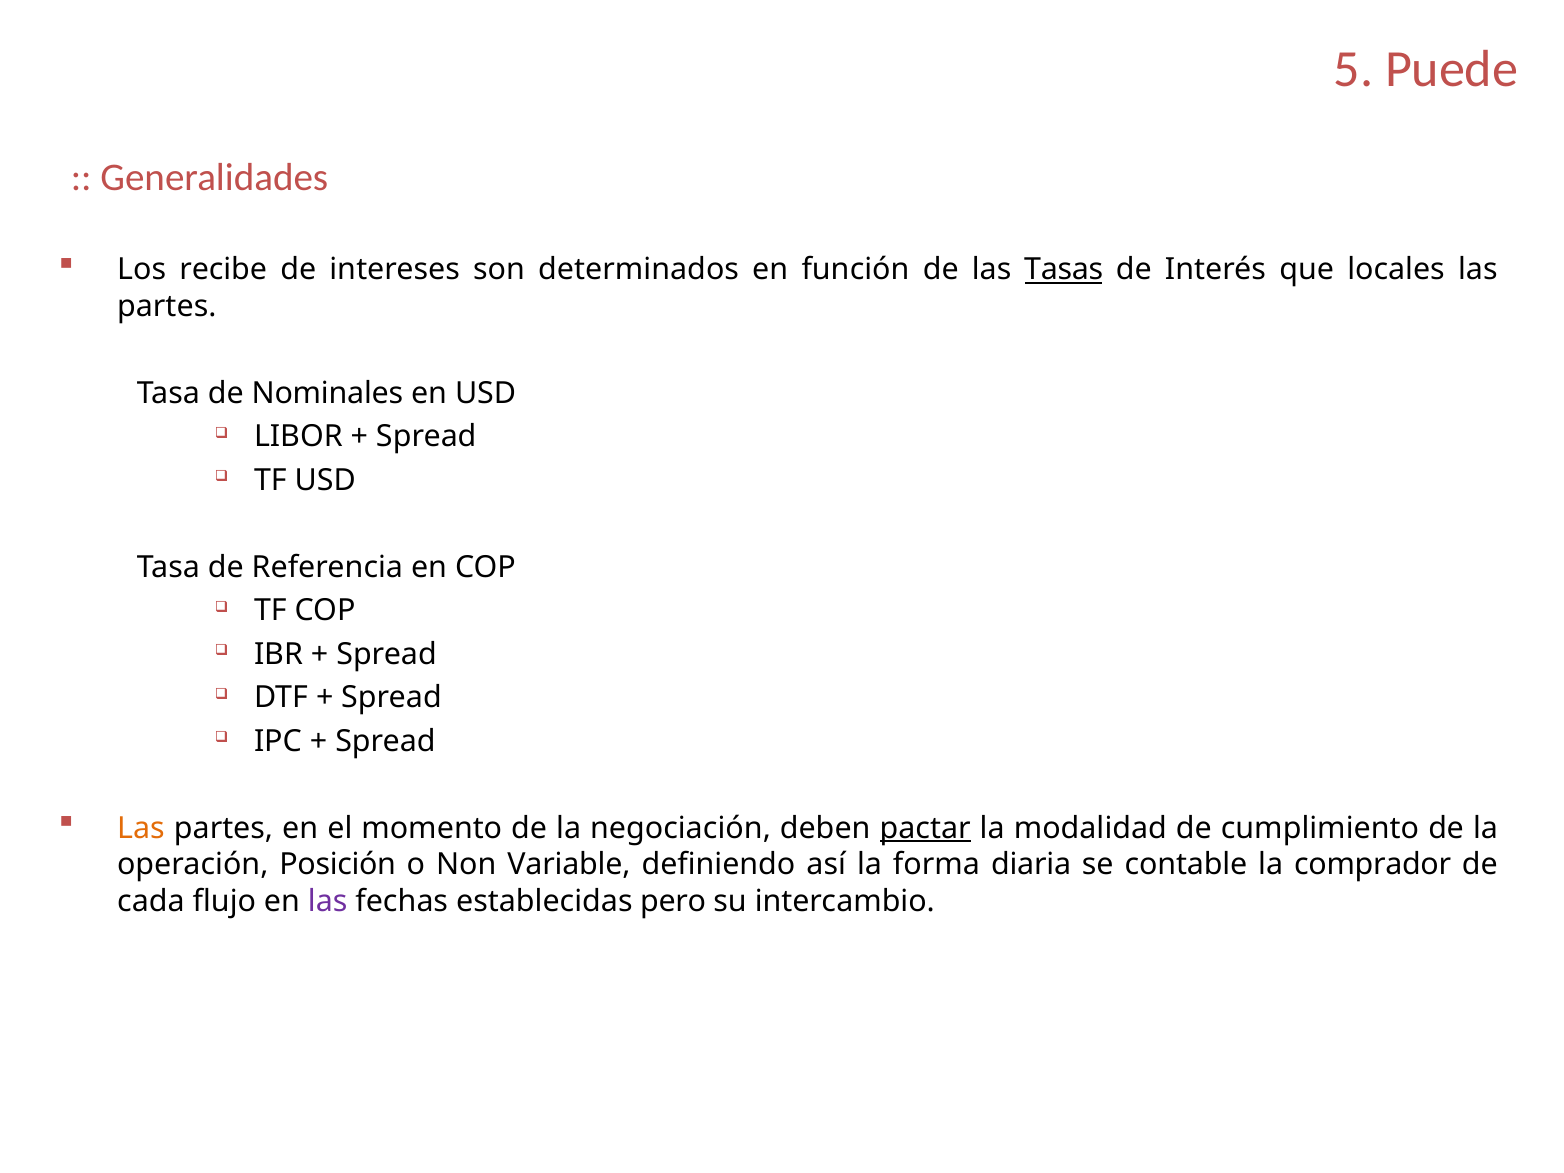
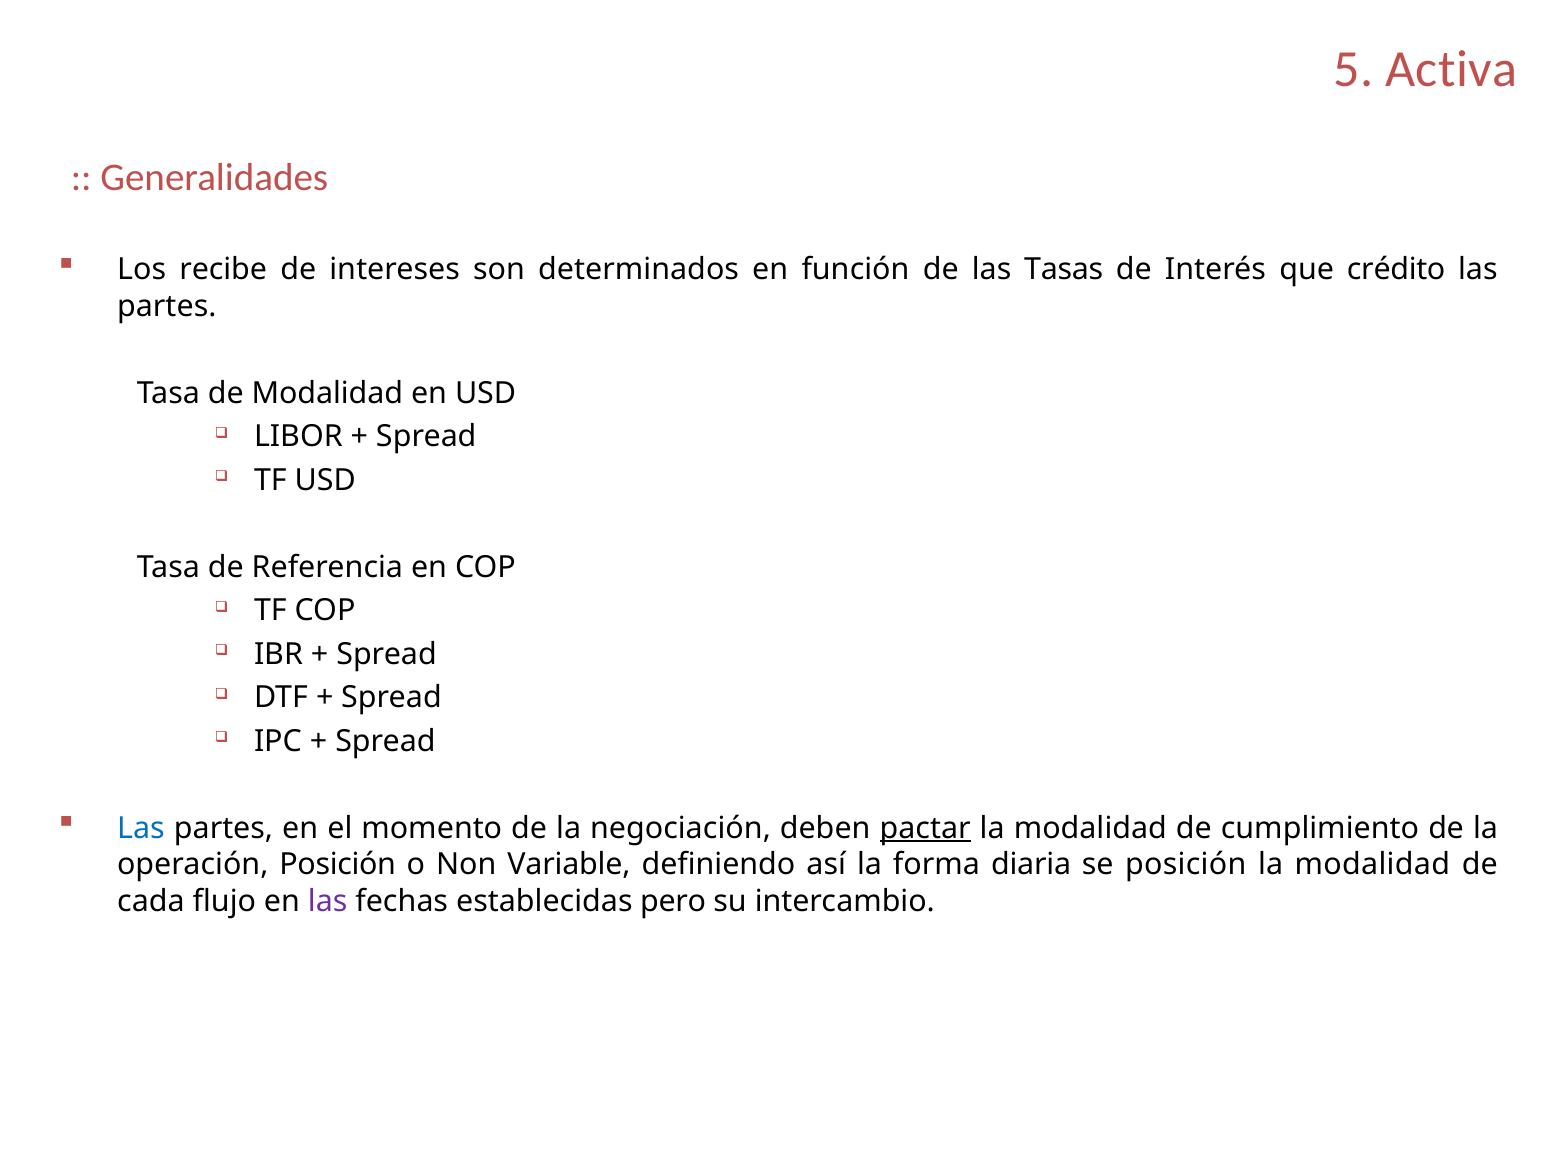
Puede: Puede -> Activa (1451, 69)
Tasas underline: present -> none (1064, 270)
locales: locales -> crédito (1396, 270)
de Nominales: Nominales -> Modalidad (327, 393)
Las colour: orange -> blue (141, 828)
se contable: contable -> posición (1186, 865)
comprador: comprador -> modalidad (1372, 865)
